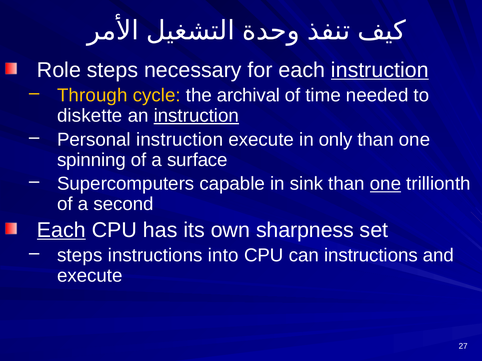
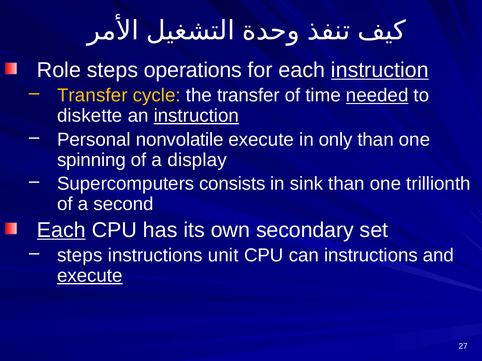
necessary: necessary -> operations (193, 70)
Through: Through -> Transfer (92, 96)
the archival: archival -> transfer (248, 96)
needed underline: none -> present (377, 96)
Personal instruction: instruction -> nonvolatile (180, 140)
surface: surface -> display (197, 160)
capable: capable -> consists (232, 184)
one underline: present -> none (385, 184)
sharpness: sharpness -> secondary (305, 230)
into: into -> unit (223, 256)
execute underline: none -> present (90, 276)
